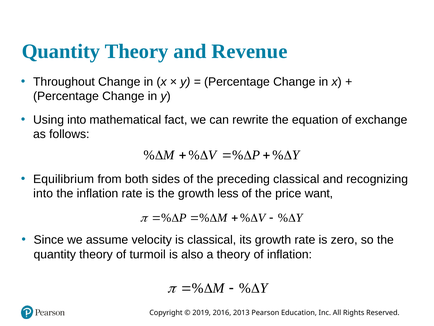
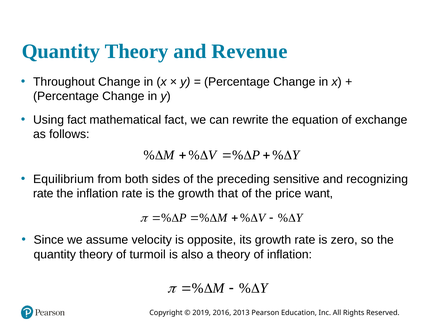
Using into: into -> fact (77, 120)
preceding classical: classical -> sensitive (296, 179)
into: into -> rate (43, 193)
less: less -> that (228, 193)
is classical: classical -> opposite (212, 240)
